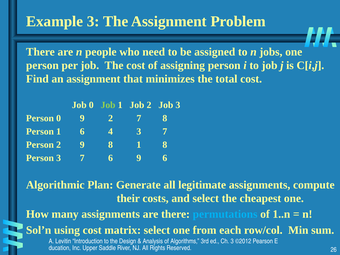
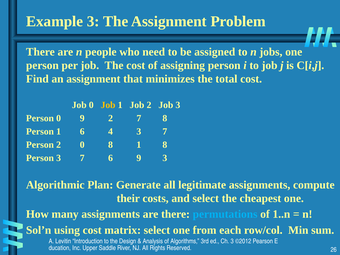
Job colour: light green -> yellow (108, 105)
2 9: 9 -> 0 (82, 145)
9 6: 6 -> 3 (165, 158)
